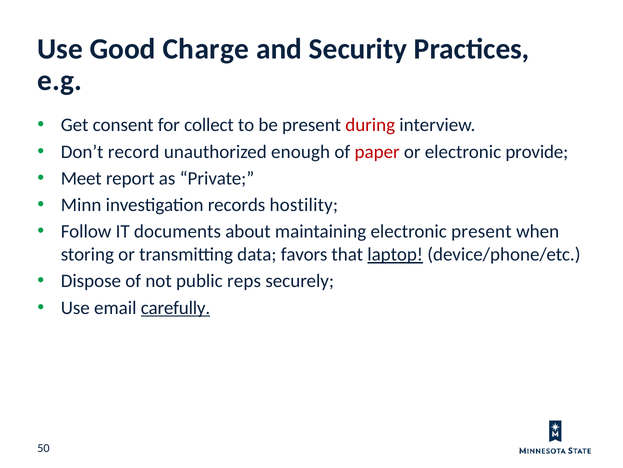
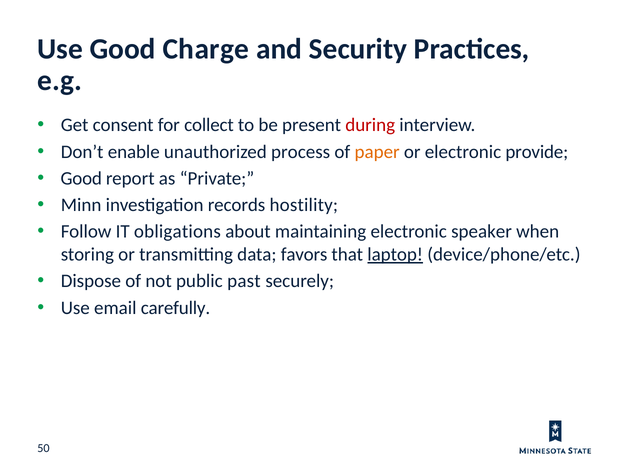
record: record -> enable (134, 151)
enough: enough -> process (301, 151)
paper colour: red -> orange (377, 151)
Meet: Meet -> Good (81, 178)
documents: documents -> obligations (177, 231)
electronic present: present -> speaker (482, 231)
reps: reps -> past (244, 281)
carefully underline: present -> none (175, 307)
